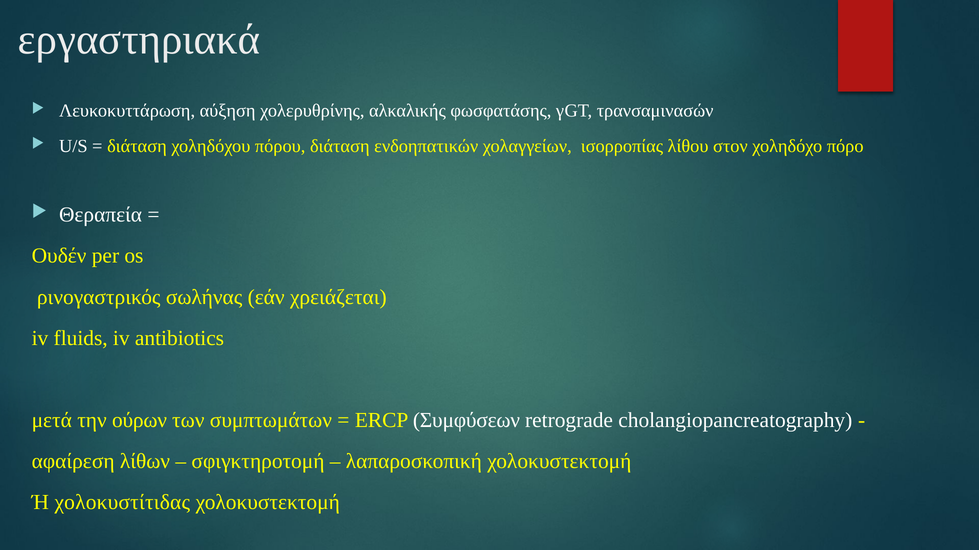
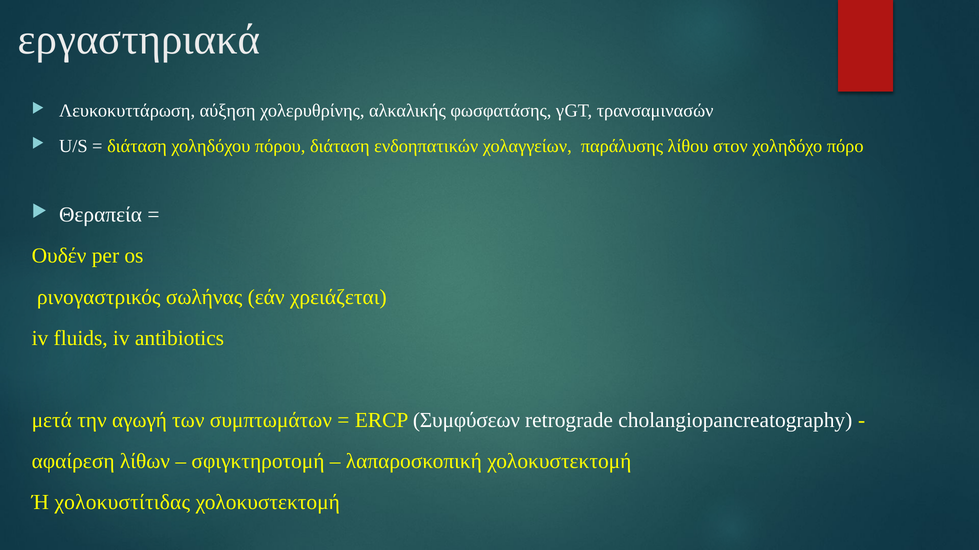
ισορροπίας: ισορροπίας -> παράλυσης (622, 146)
ούρων: ούρων -> αγωγή (139, 421)
